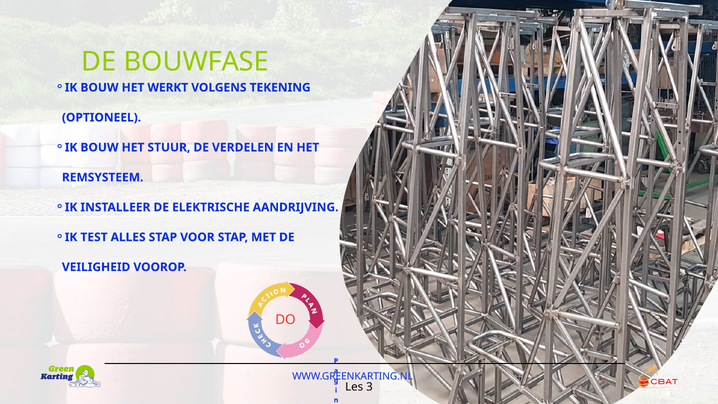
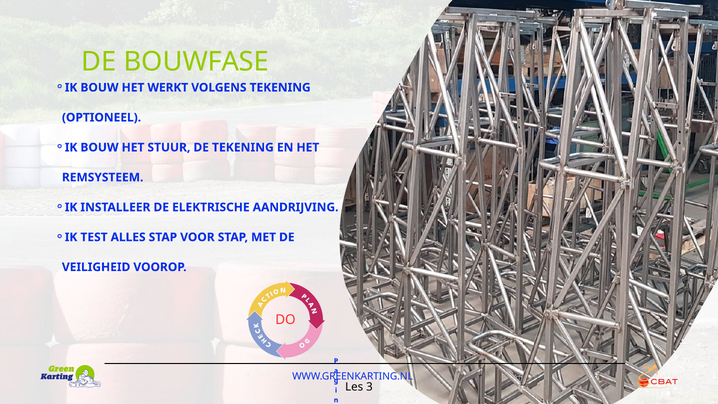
DE VERDELEN: VERDELEN -> TEKENING (243, 147)
